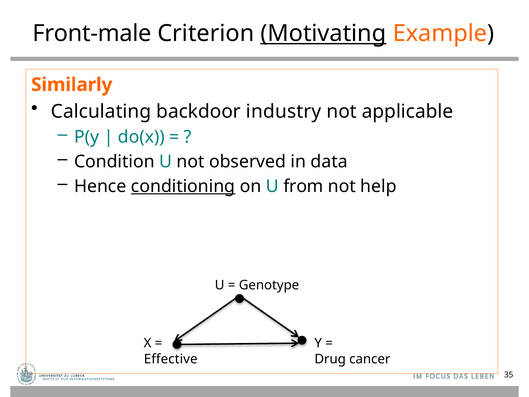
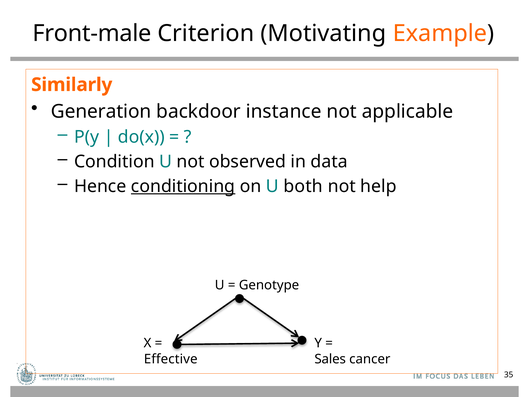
Motivating underline: present -> none (323, 33)
Calculating: Calculating -> Generation (101, 111)
industry: industry -> instance (284, 111)
from: from -> both (303, 186)
Drug: Drug -> Sales (330, 359)
